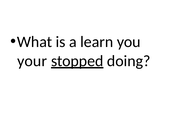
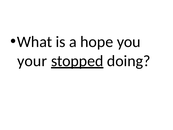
learn: learn -> hope (97, 42)
